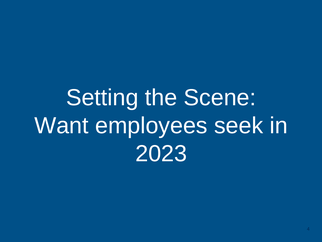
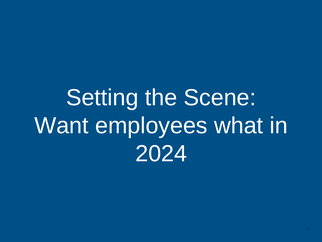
seek: seek -> what (239, 125)
2023: 2023 -> 2024 (161, 153)
